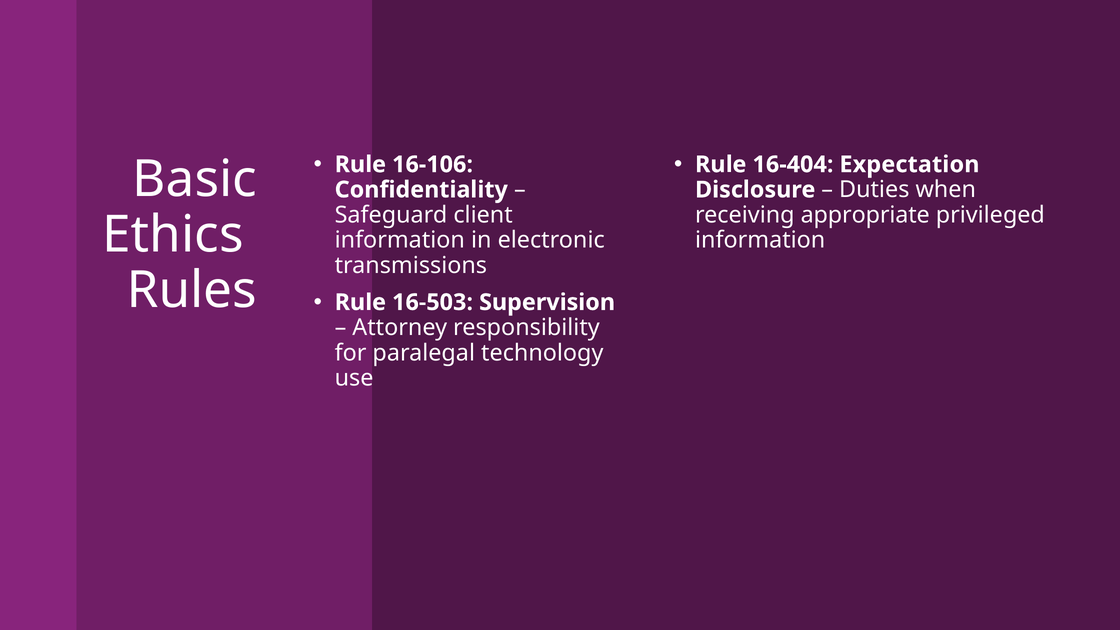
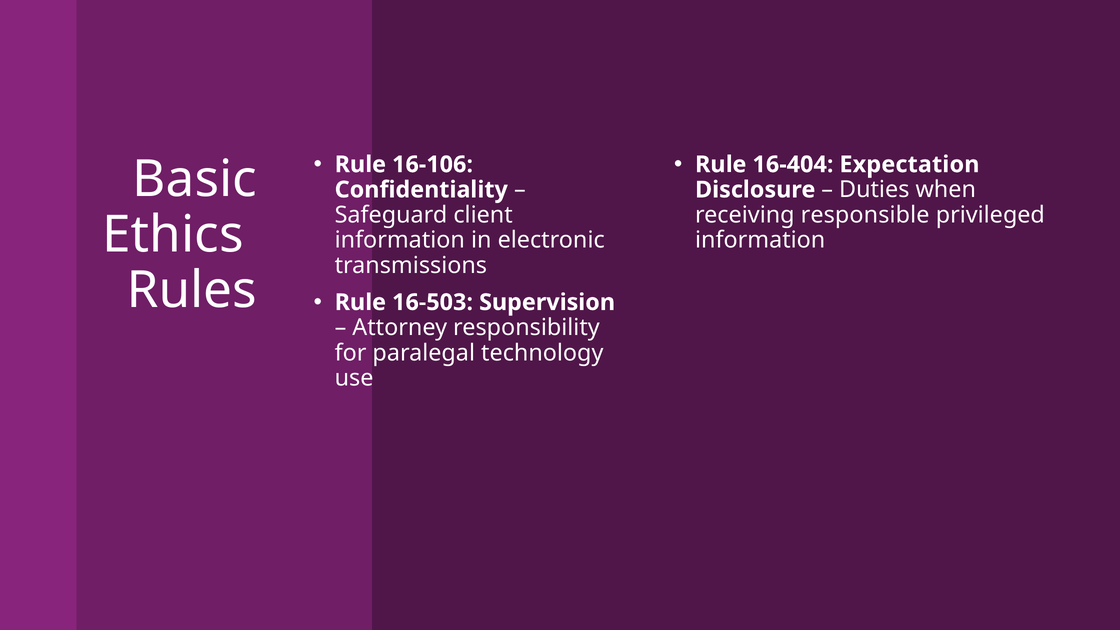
appropriate: appropriate -> responsible (865, 215)
